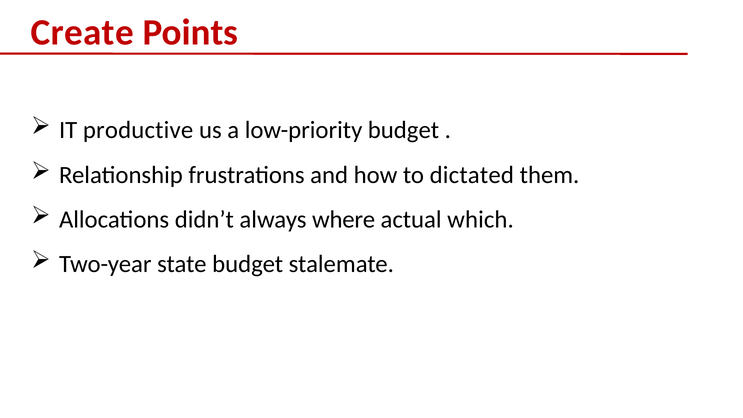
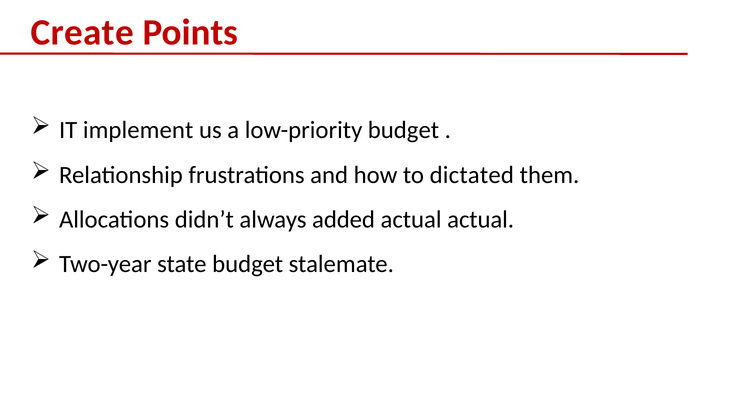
productive: productive -> implement (138, 130)
where: where -> added (344, 219)
actual which: which -> actual (481, 219)
